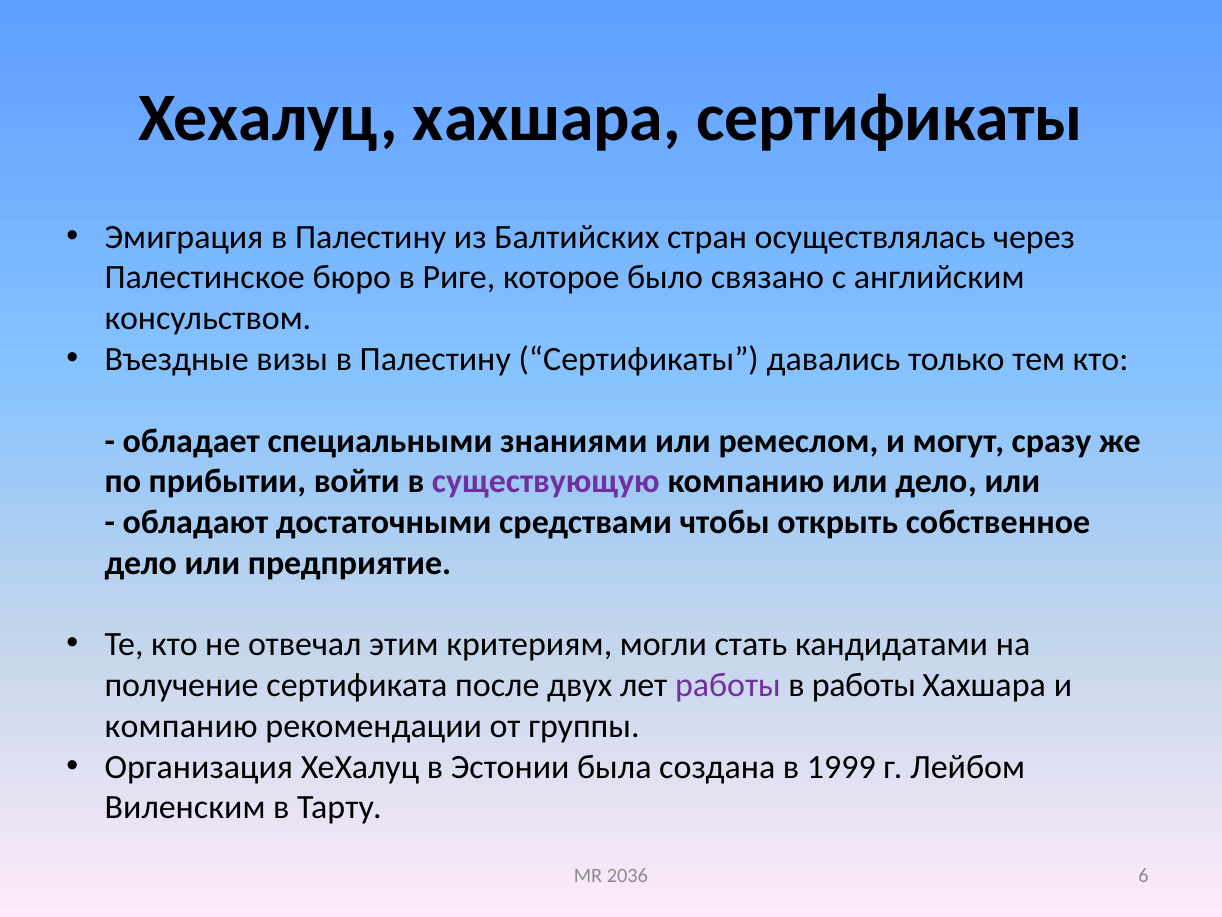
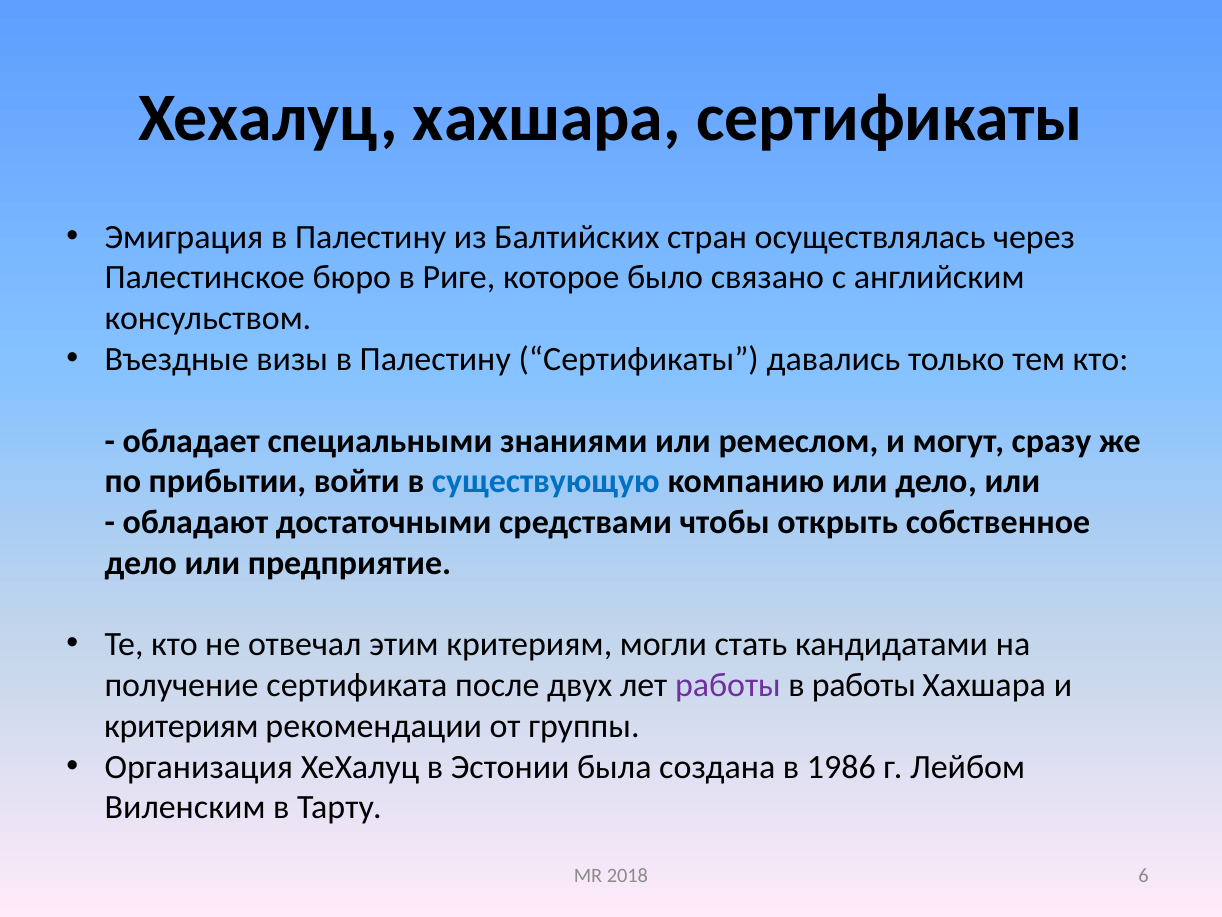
существующую colour: purple -> blue (546, 481)
компанию: компанию -> критериям (181, 726)
1999: 1999 -> 1986 (841, 767)
2036: 2036 -> 2018 (627, 875)
